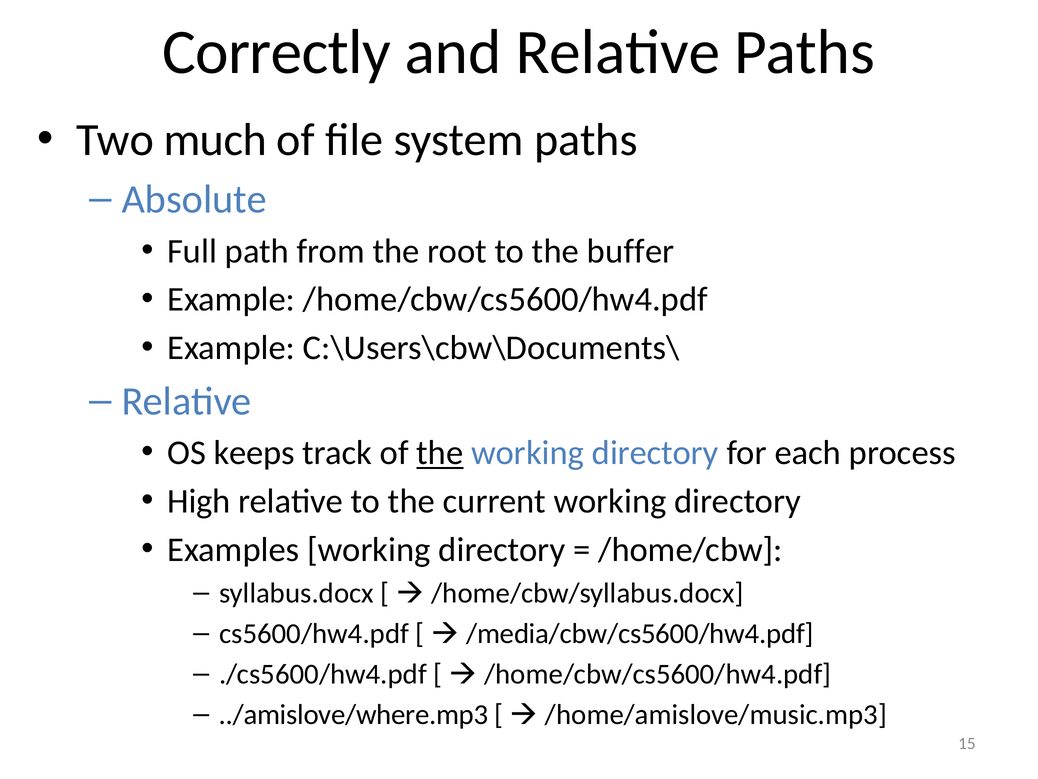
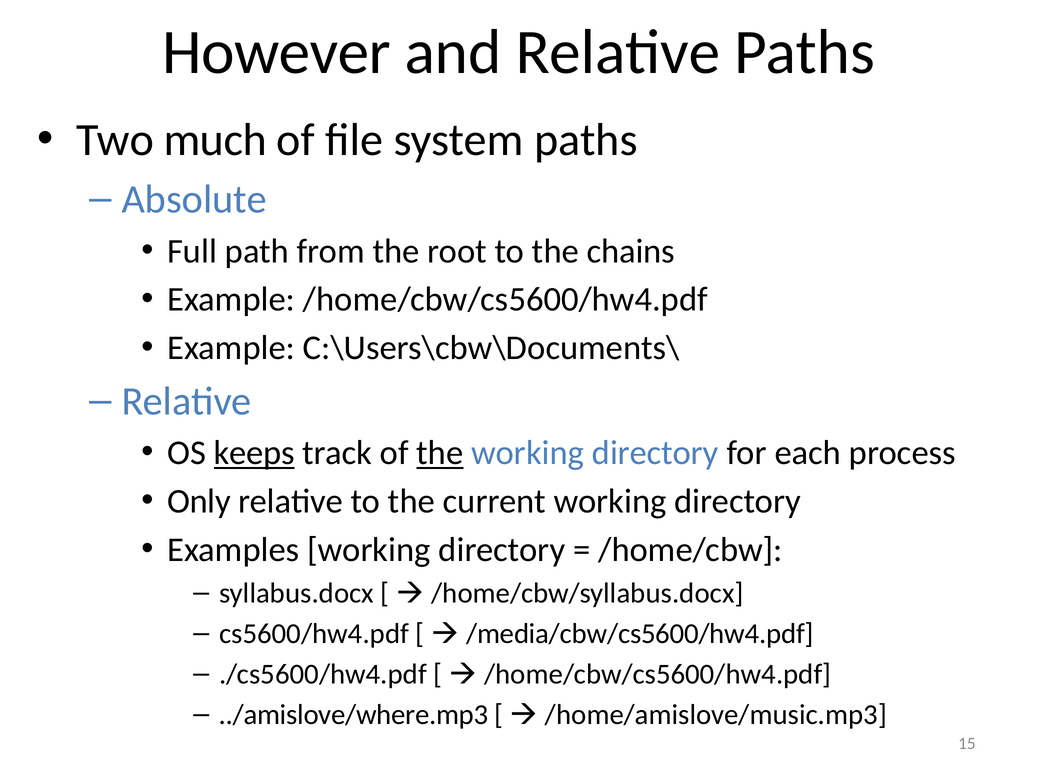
Correctly: Correctly -> However (277, 52)
buffer: buffer -> chains (631, 251)
keeps underline: none -> present (254, 453)
High: High -> Only (199, 501)
